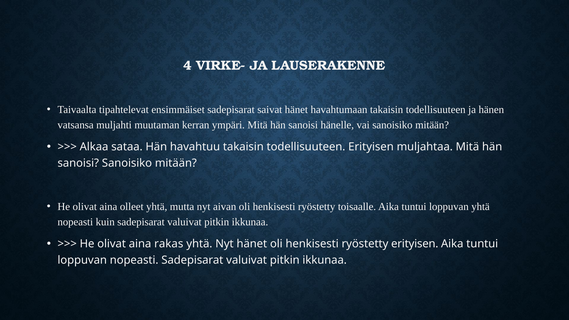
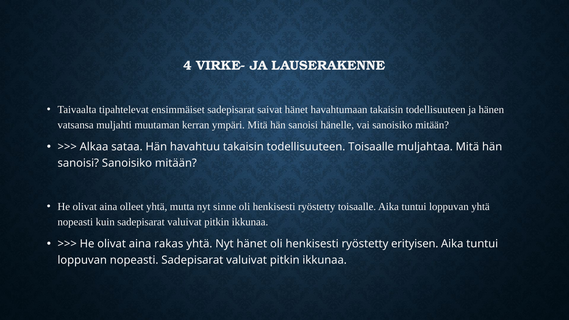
todellisuuteen Erityisen: Erityisen -> Toisaalle (371, 147)
aivan: aivan -> sinne (225, 207)
